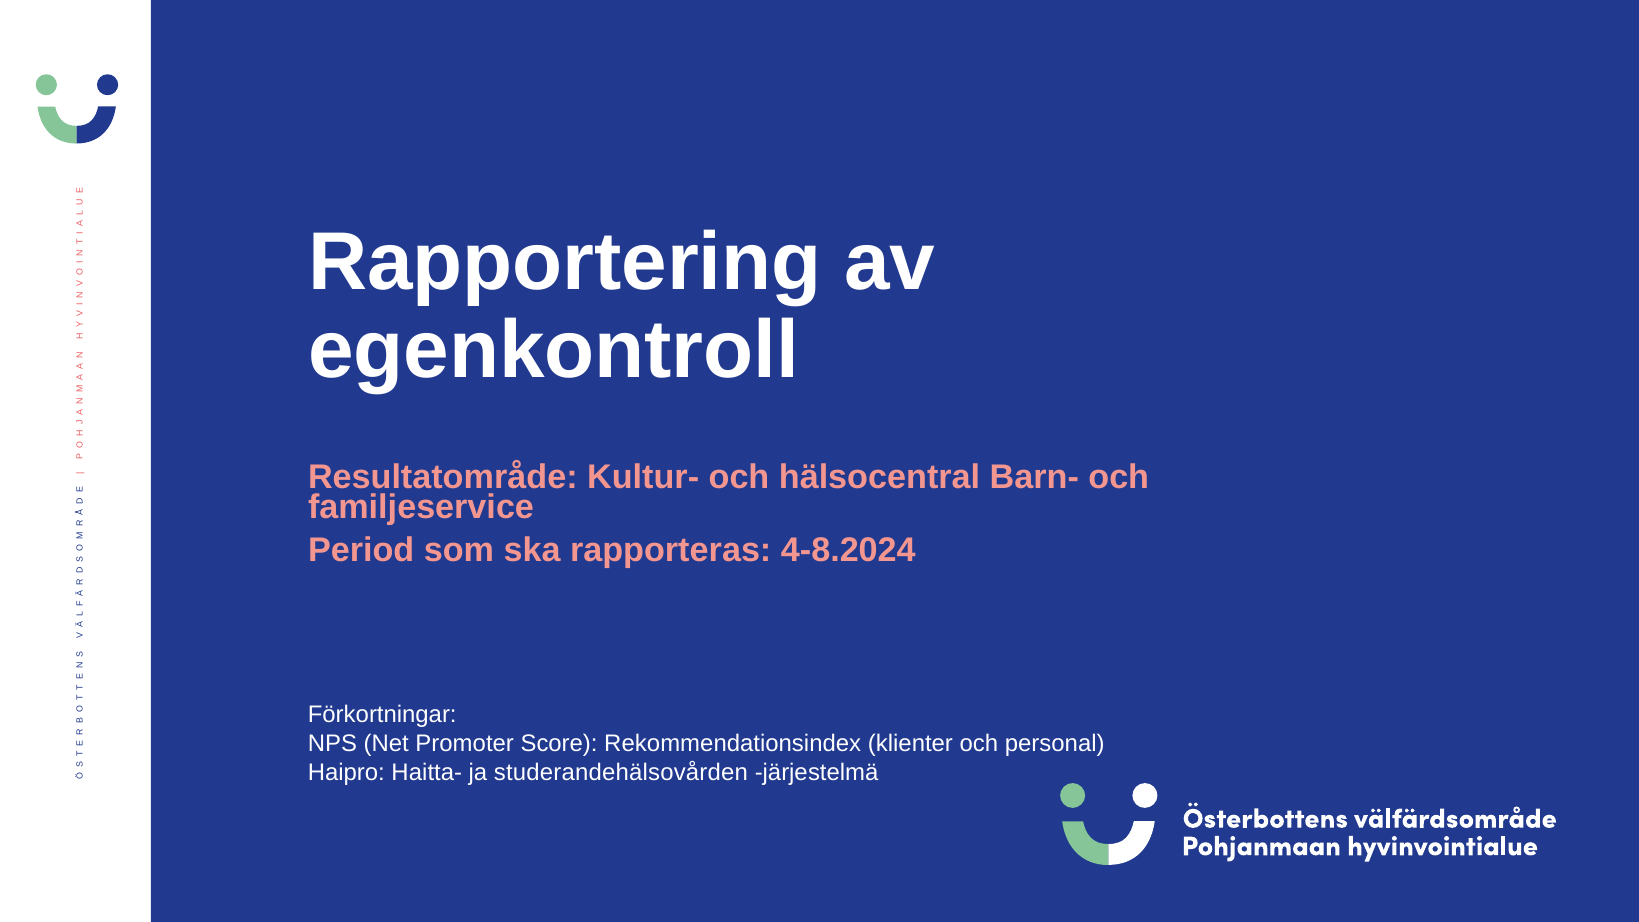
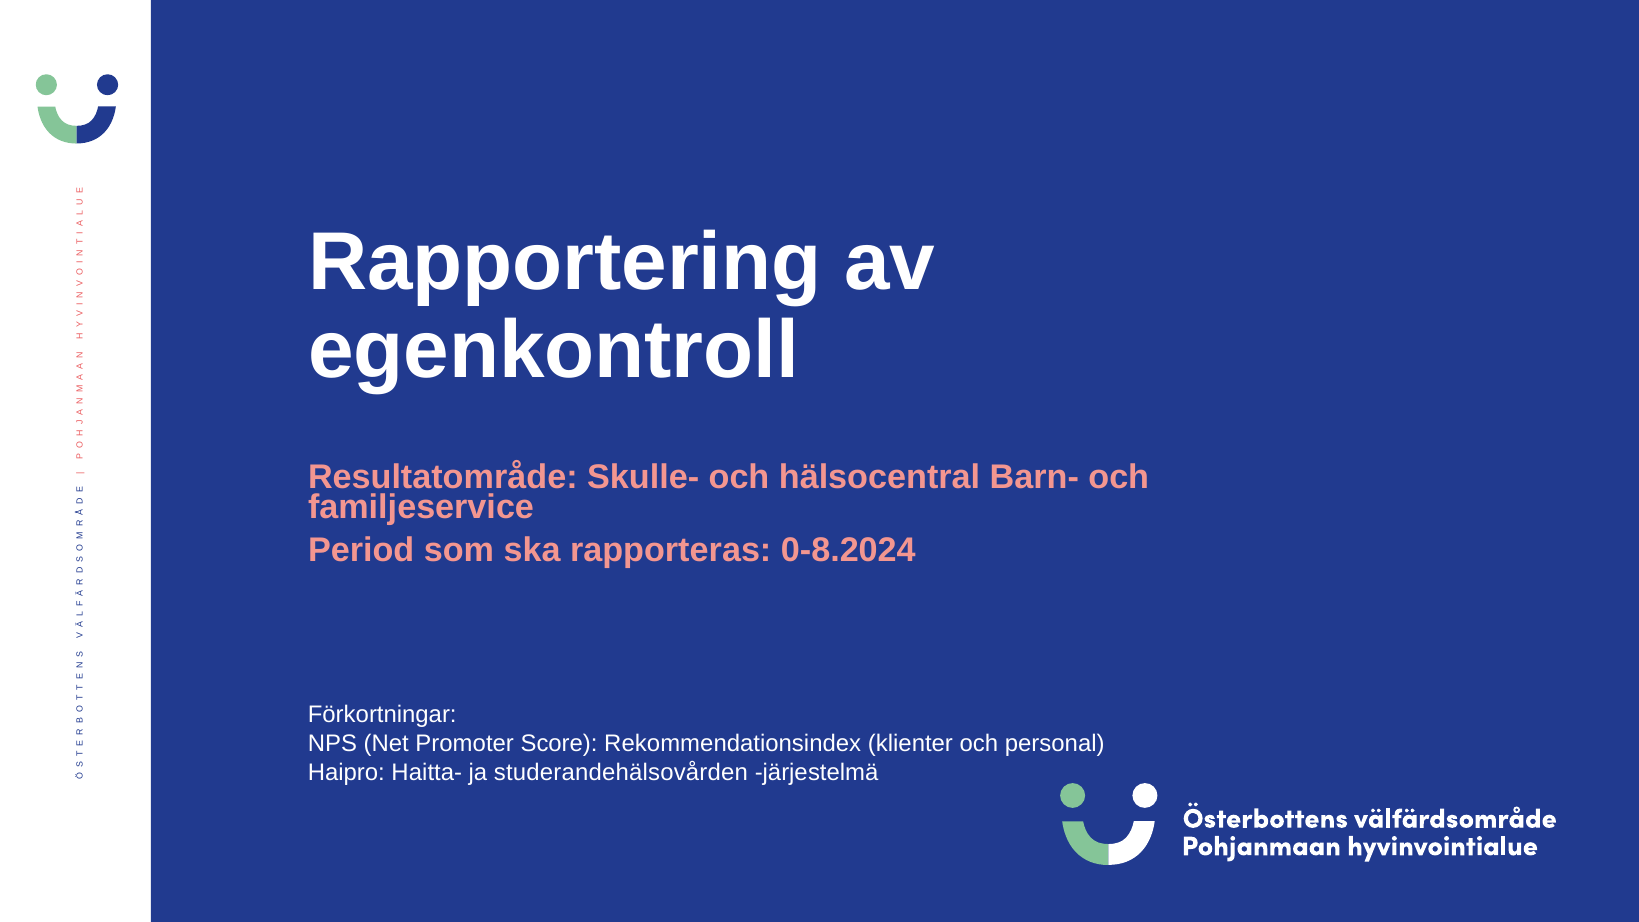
Kultur-: Kultur- -> Skulle- (643, 477)
4-8.2024: 4-8.2024 -> 0-8.2024 (848, 550)
